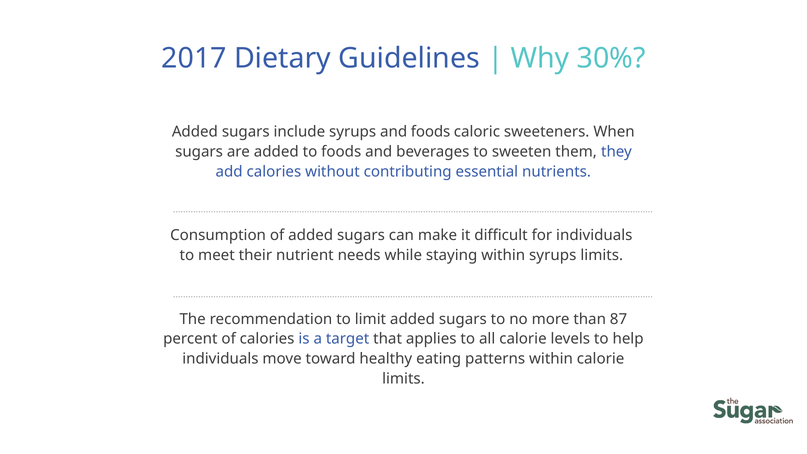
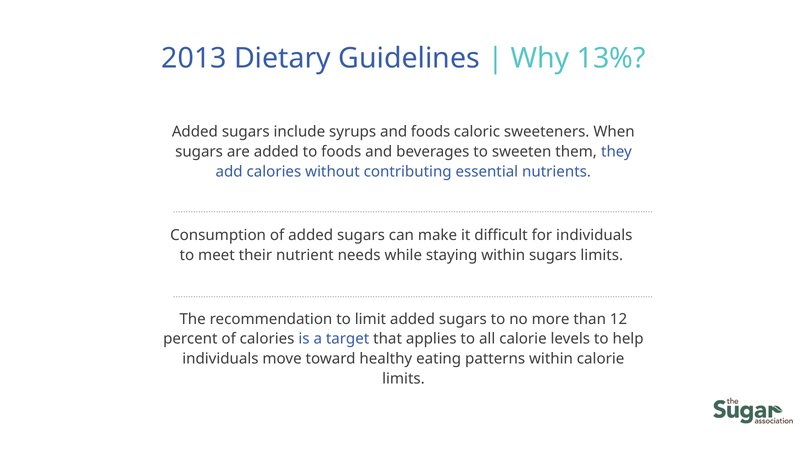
2017: 2017 -> 2013 (194, 58)
30%: 30% -> 13% (611, 58)
within syrups: syrups -> sugars (553, 255)
87: 87 -> 12 (619, 319)
